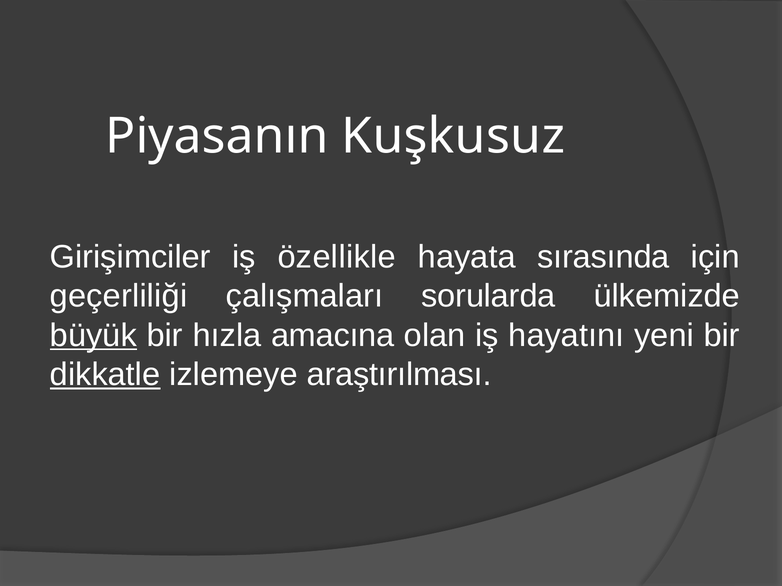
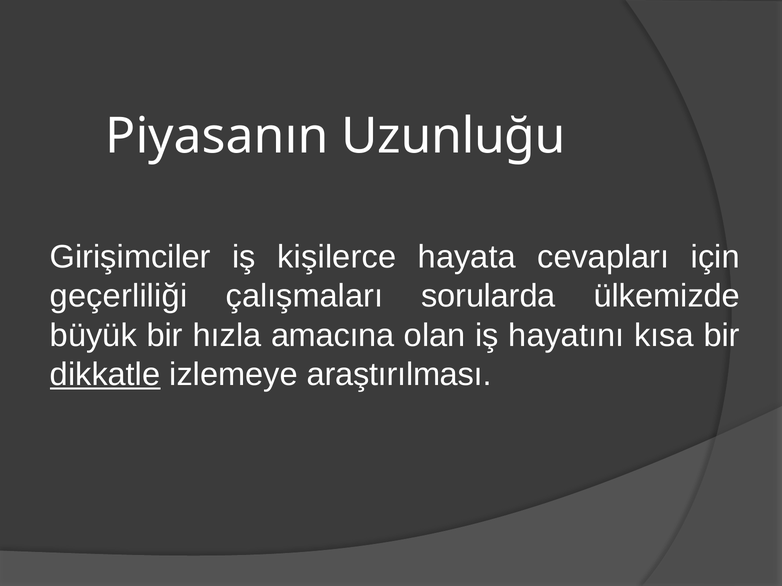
Kuşkusuz: Kuşkusuz -> Uzunluğu (454, 136)
özellikle: özellikle -> kişilerce (337, 257)
sırasında: sırasında -> cevapları (603, 257)
büyük underline: present -> none (93, 336)
yeni: yeni -> kısa (664, 336)
